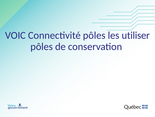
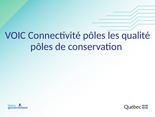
utiliser: utiliser -> qualité (136, 35)
